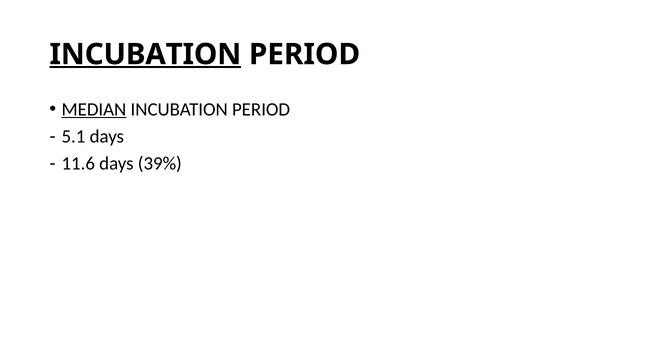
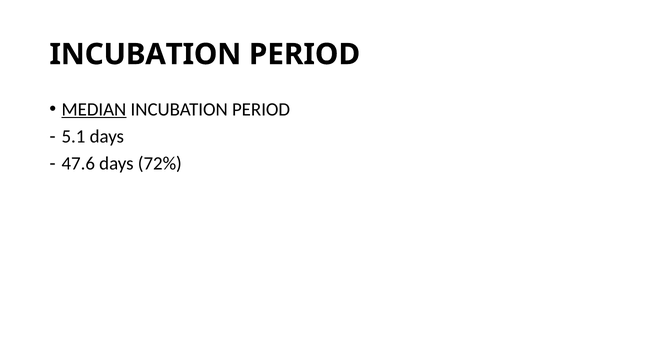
INCUBATION underline: present -> none (145, 54)
11.6: 11.6 -> 47.6 (78, 164)
39%: 39% -> 72% (160, 164)
